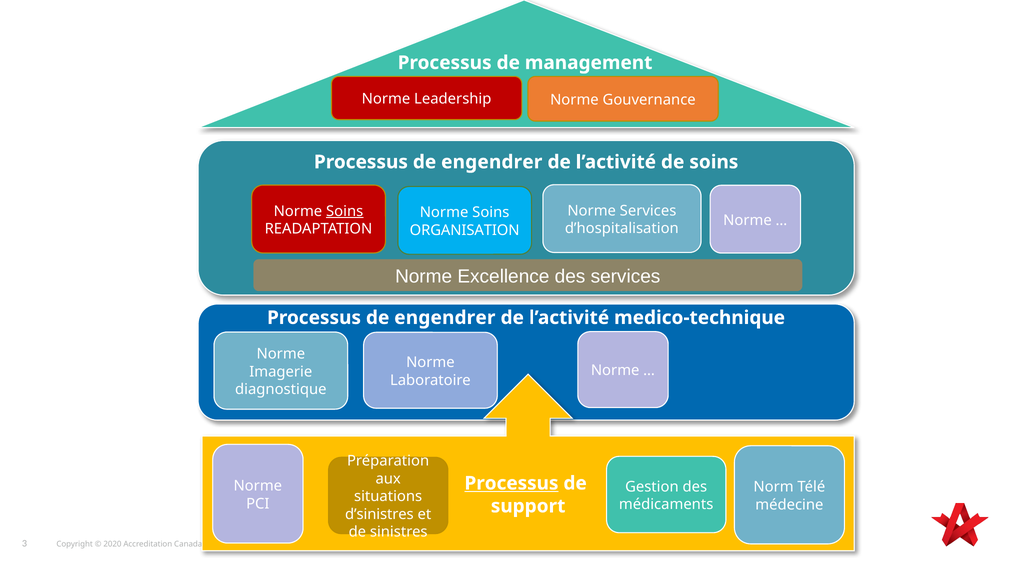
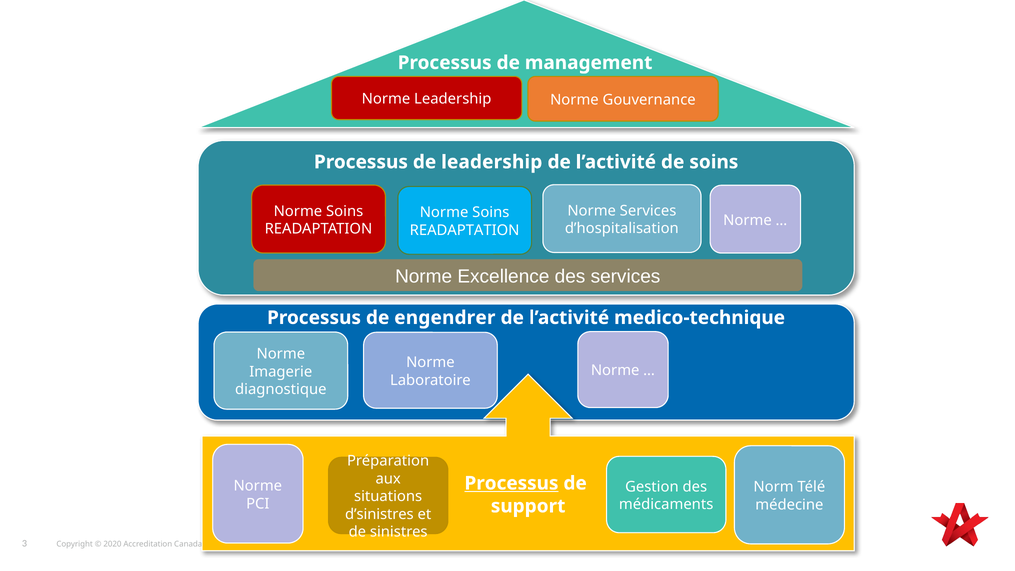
engendrer: engendrer -> leadership (492, 162)
Soins underline: present -> none (345, 211)
ORGANISATION: ORGANISATION -> READAPTATION (465, 230)
